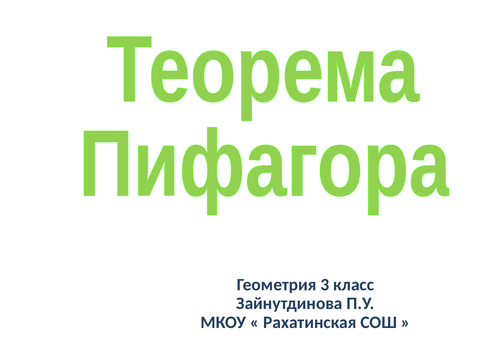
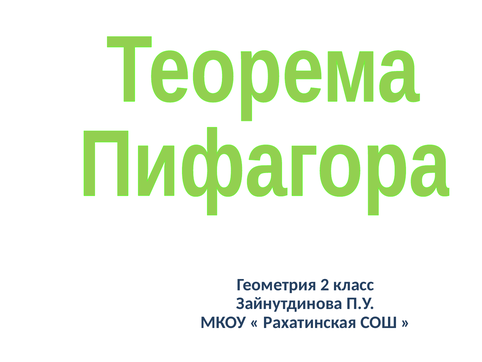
3: 3 -> 2 (325, 284)
